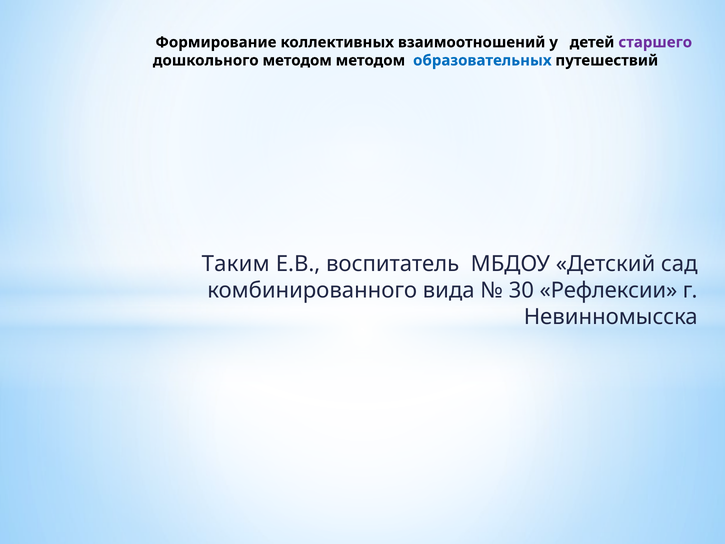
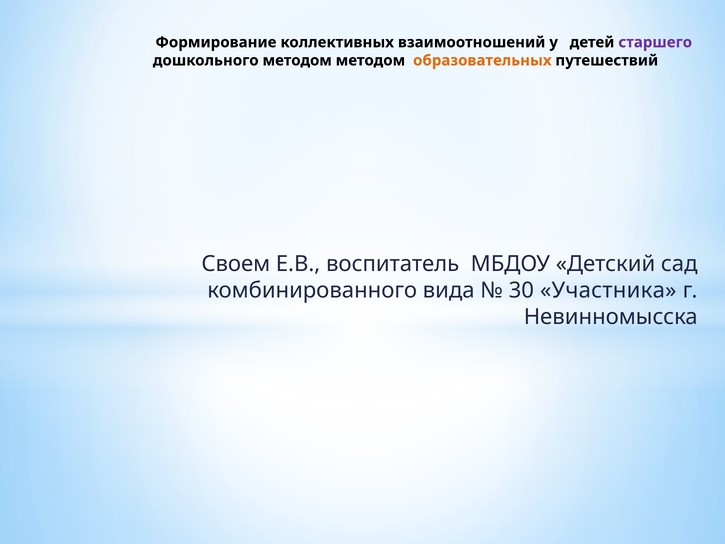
образовательных colour: blue -> orange (482, 60)
Таким: Таким -> Своем (236, 264)
Рефлексии: Рефлексии -> Участника (608, 290)
